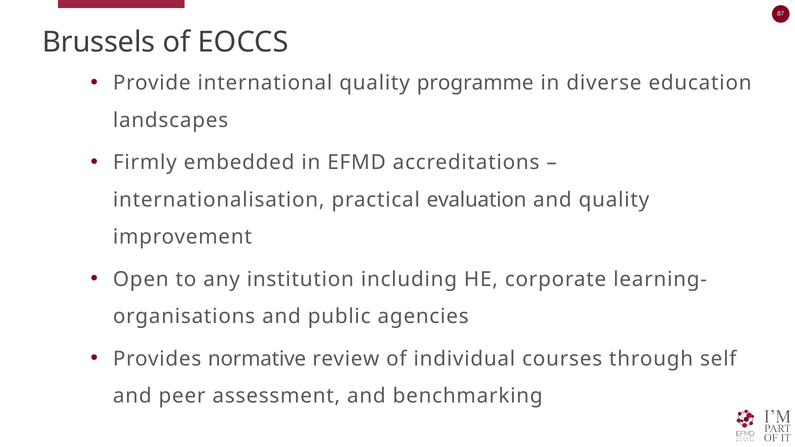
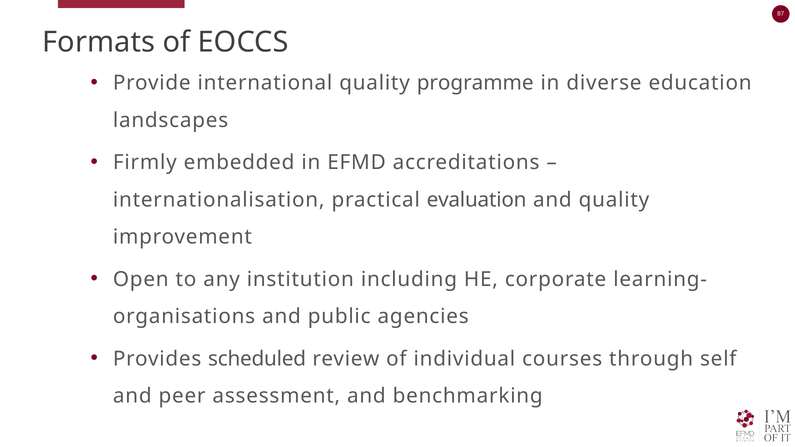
Brussels: Brussels -> Formats (99, 42)
normative: normative -> scheduled (257, 359)
